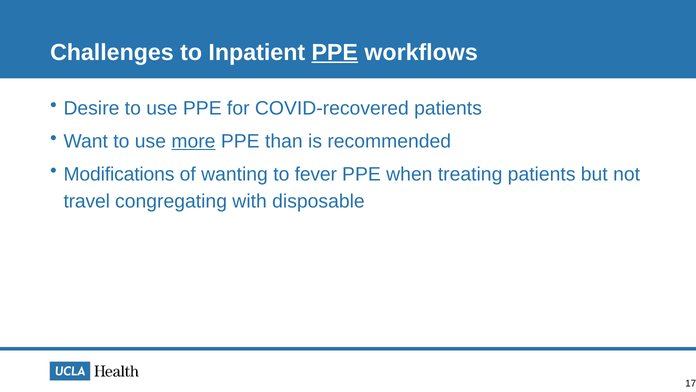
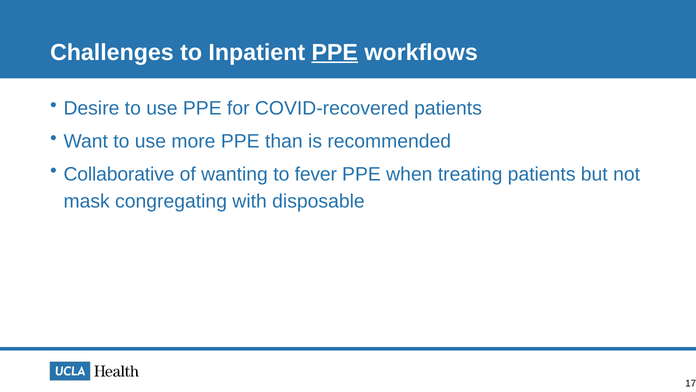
more underline: present -> none (193, 141)
Modifications: Modifications -> Collaborative (119, 174)
travel: travel -> mask (87, 201)
